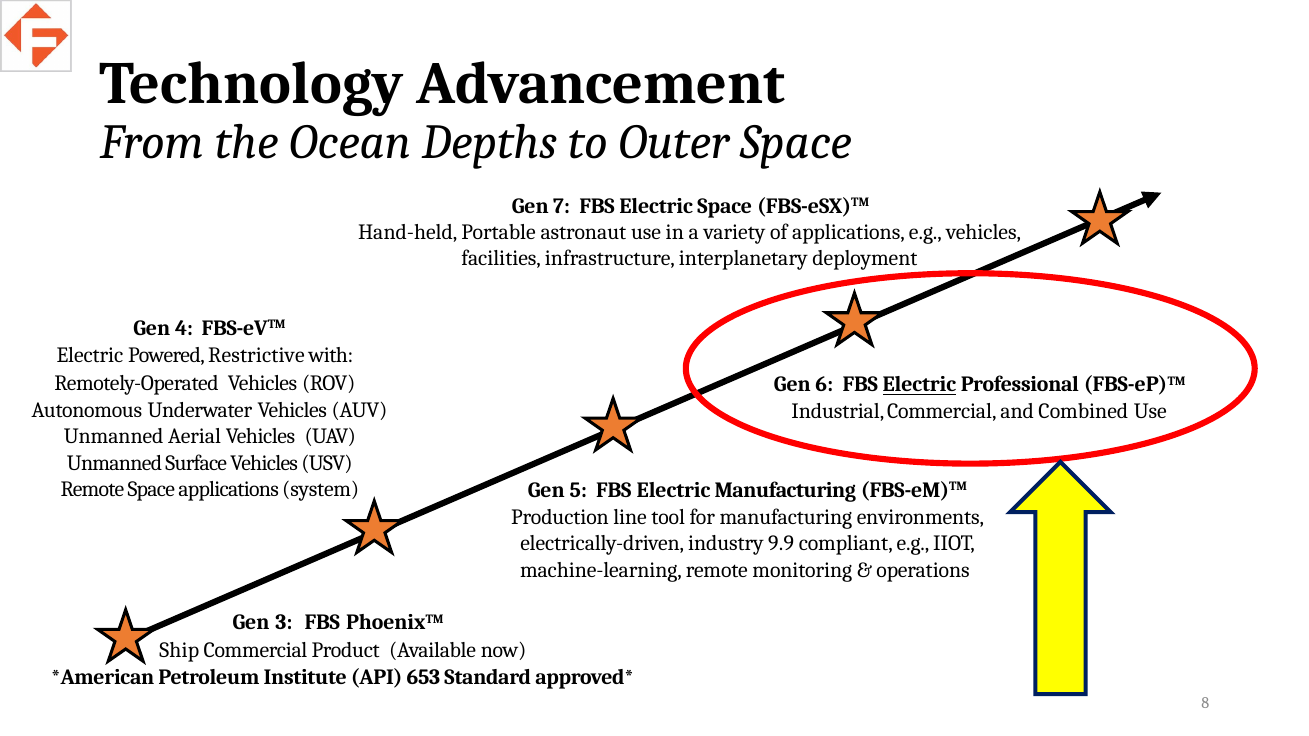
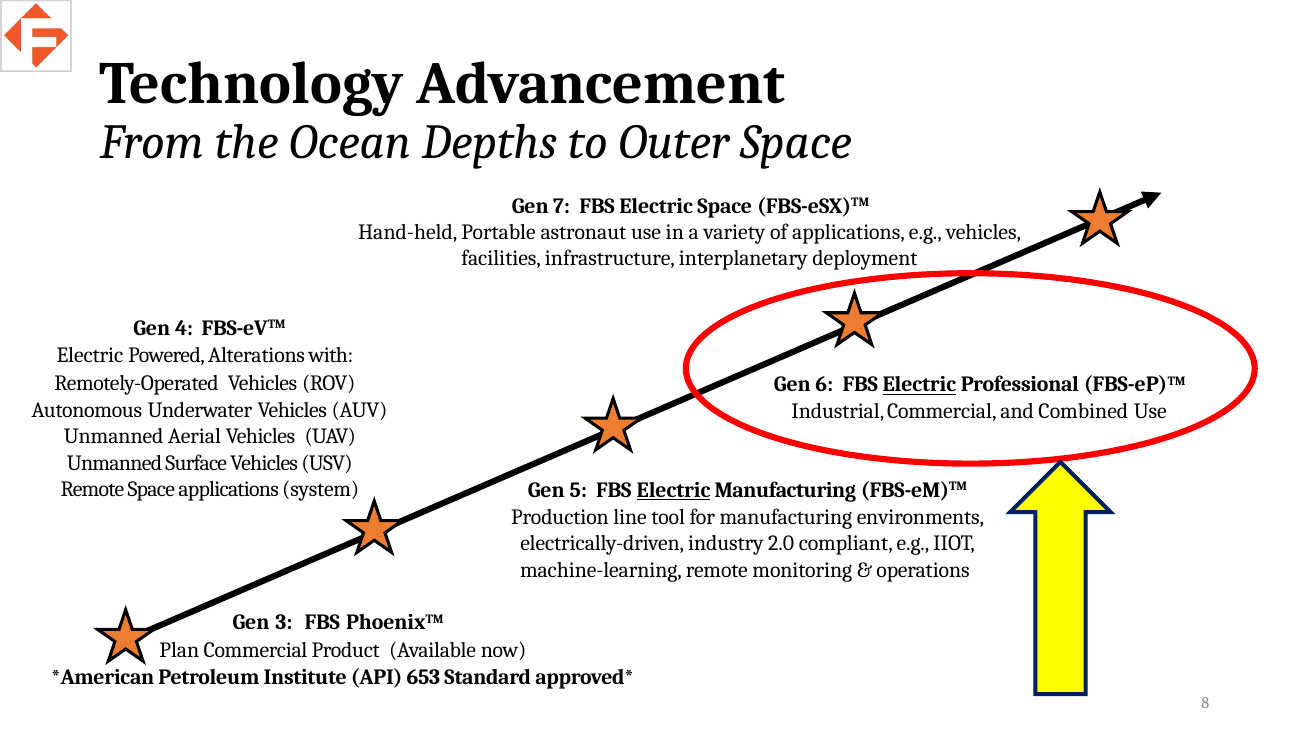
Restrictive: Restrictive -> Alterations (257, 356)
Electric underline: none -> present (674, 490)
9.9: 9.9 -> 2.0 (781, 544)
Ship: Ship -> Plan (179, 650)
